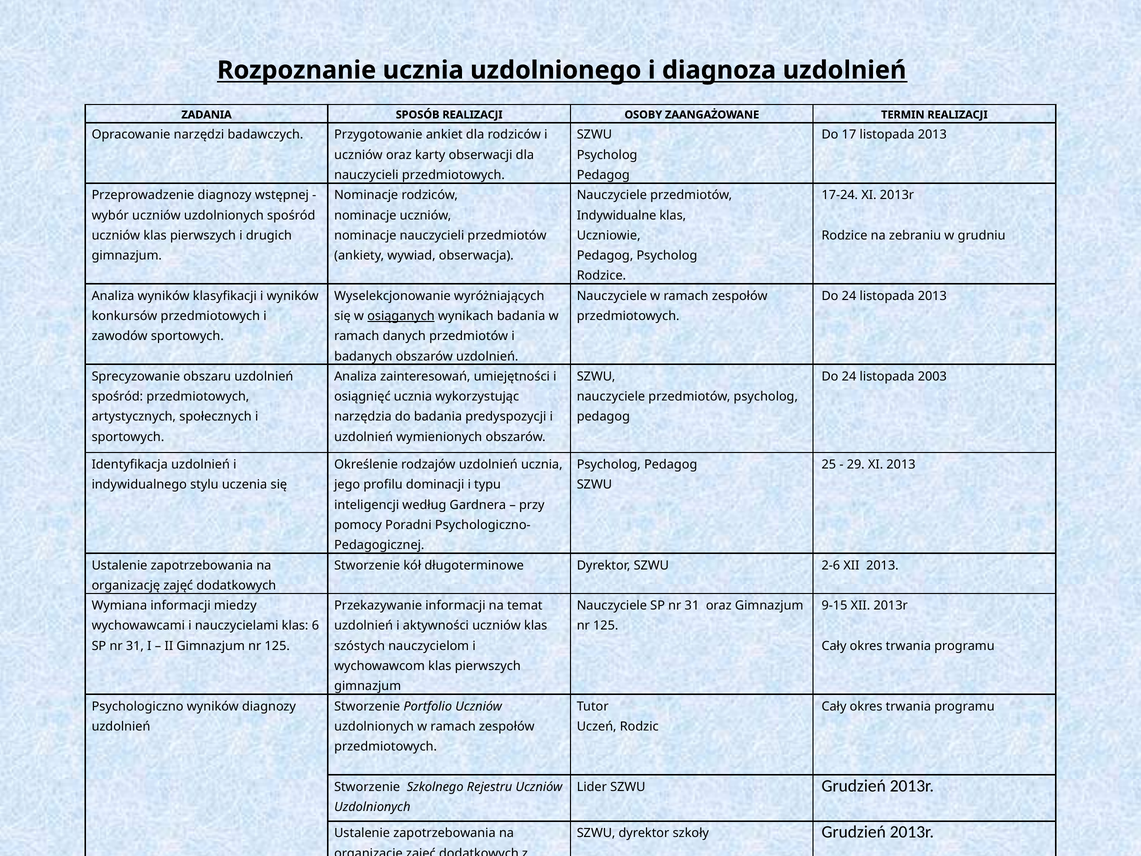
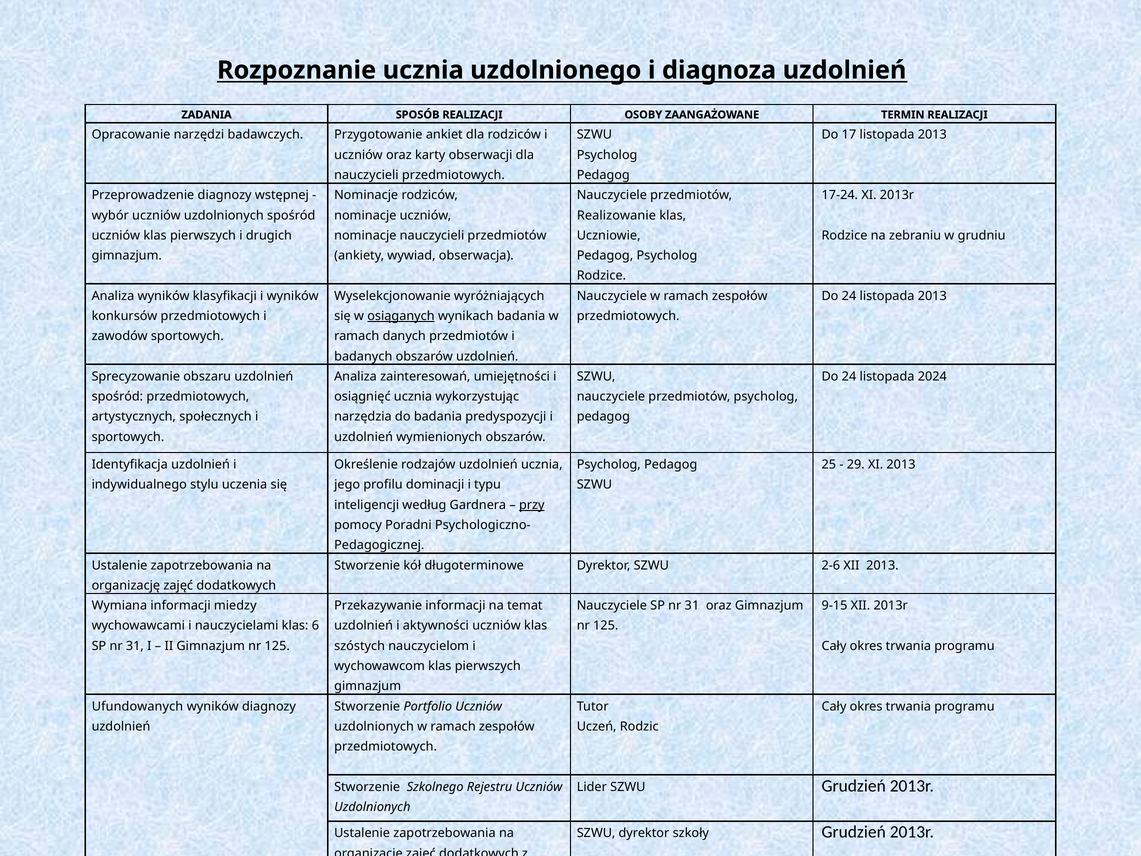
Indywidualne: Indywidualne -> Realizowanie (616, 215)
2003: 2003 -> 2024 (932, 376)
przy underline: none -> present (532, 505)
Psychologiczno: Psychologiczno -> Ufundowanych (138, 706)
